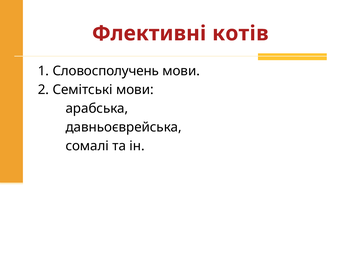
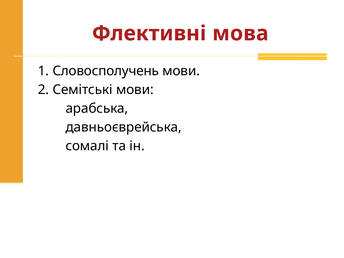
котів: котів -> мова (240, 33)
